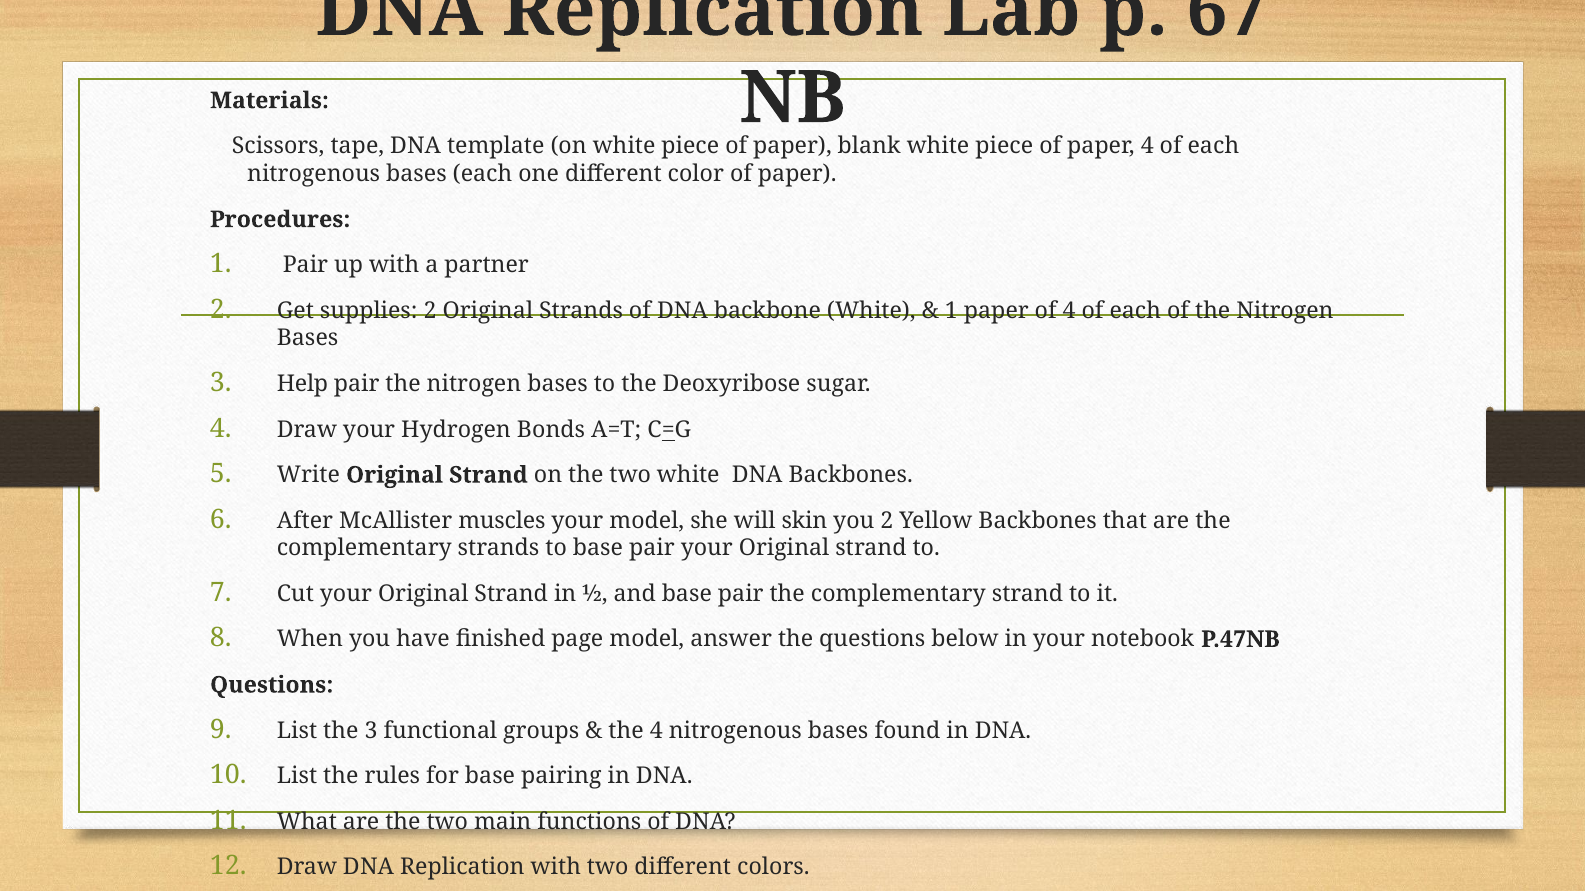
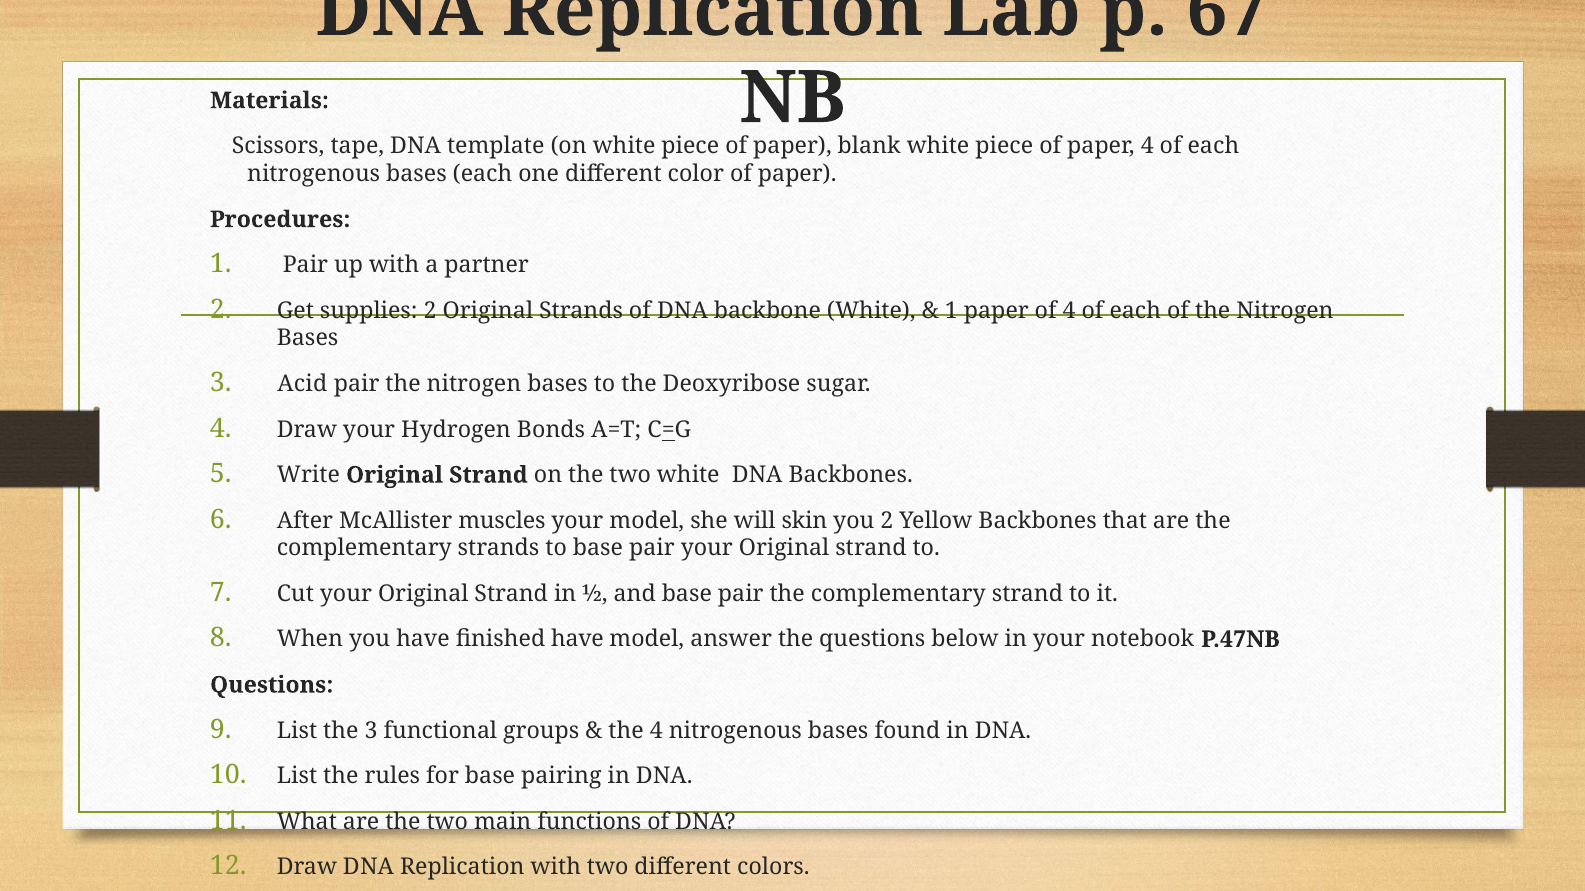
Help: Help -> Acid (302, 384)
finished page: page -> have (577, 640)
